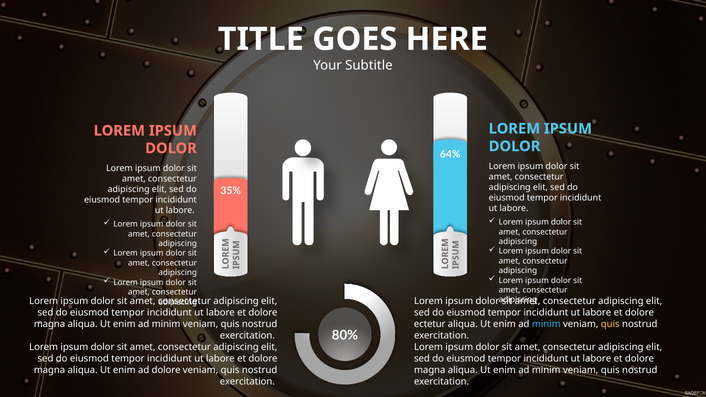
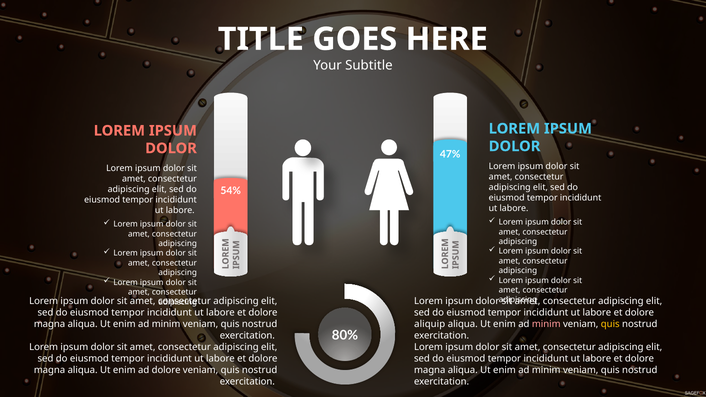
64%: 64% -> 47% (450, 154)
35%: 35% -> 54% (231, 191)
ectetur: ectetur -> aliquip (430, 324)
minim colour: light blue -> pink (546, 324)
